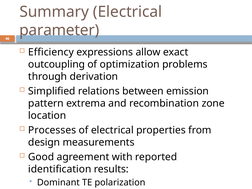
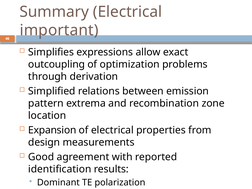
parameter: parameter -> important (59, 30)
Efficiency: Efficiency -> Simplifies (51, 52)
Processes: Processes -> Expansion (52, 130)
